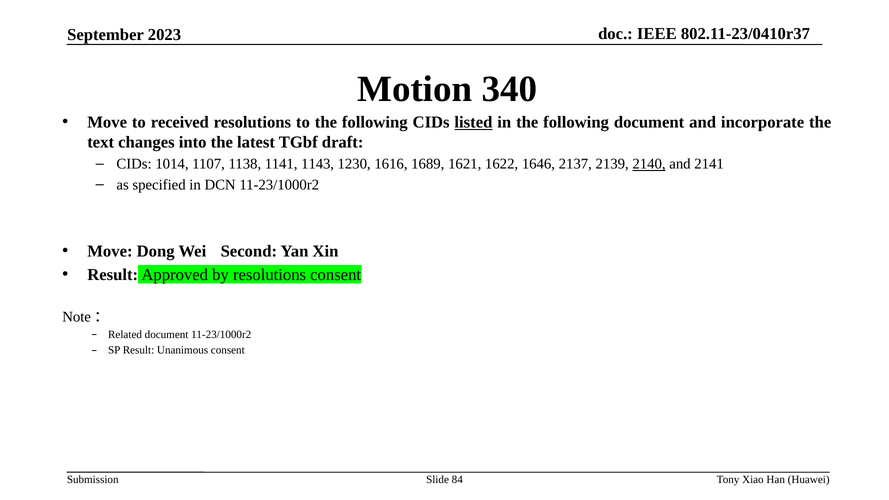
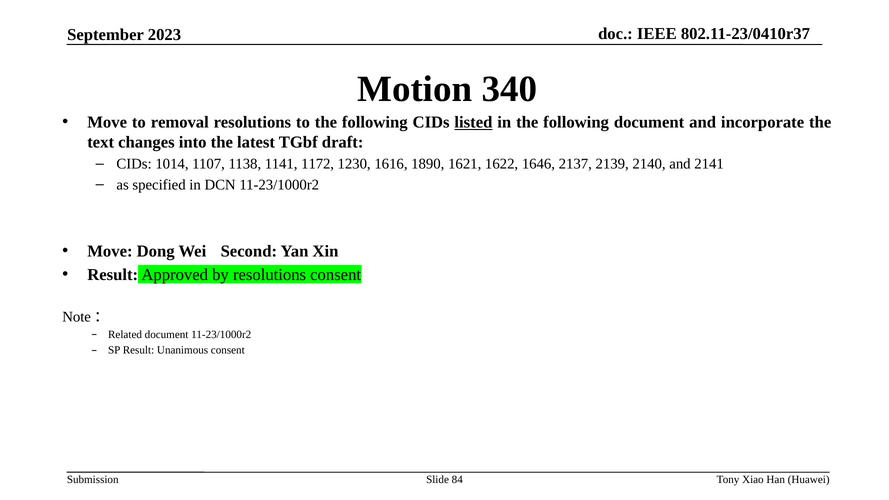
received: received -> removal (180, 122)
1143: 1143 -> 1172 (318, 164)
1689: 1689 -> 1890 (428, 164)
2140 underline: present -> none (649, 164)
